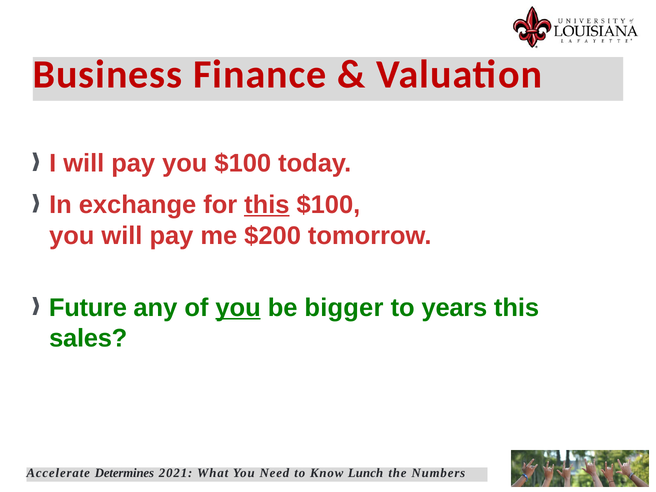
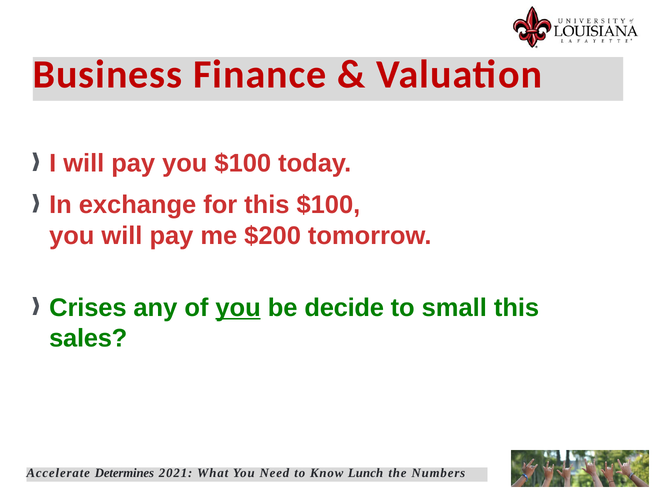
this underline: present -> none (267, 205)
Future: Future -> Crises (88, 308)
bigger: bigger -> decide (344, 308)
years: years -> small (454, 308)
